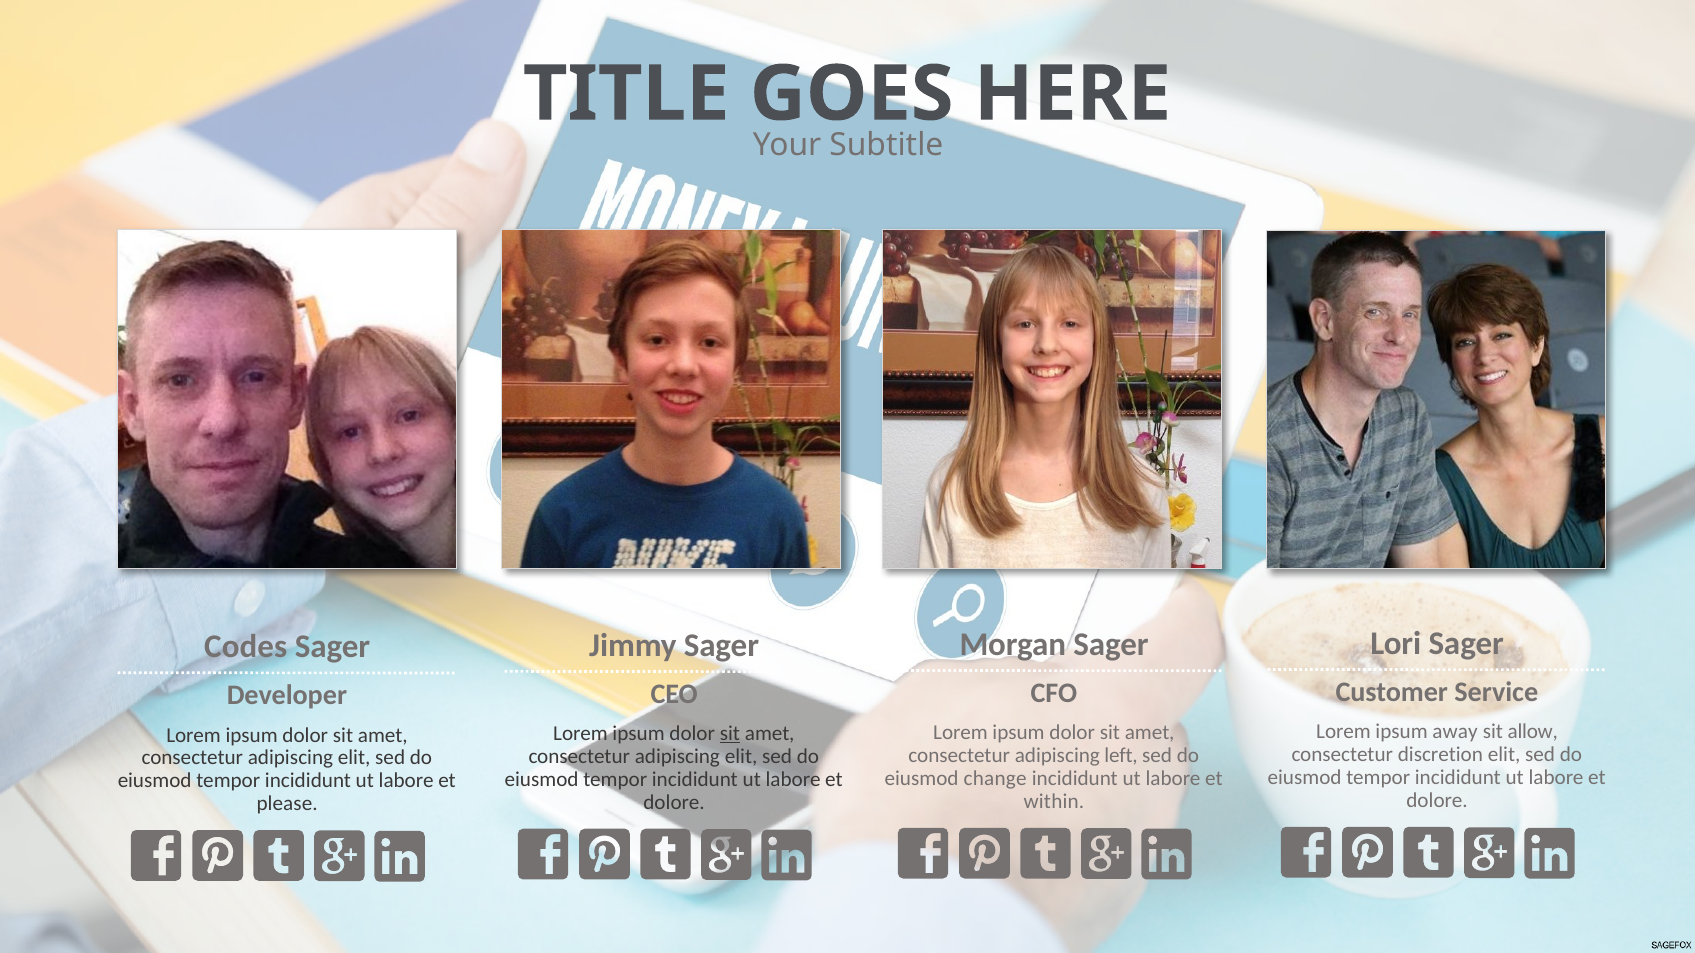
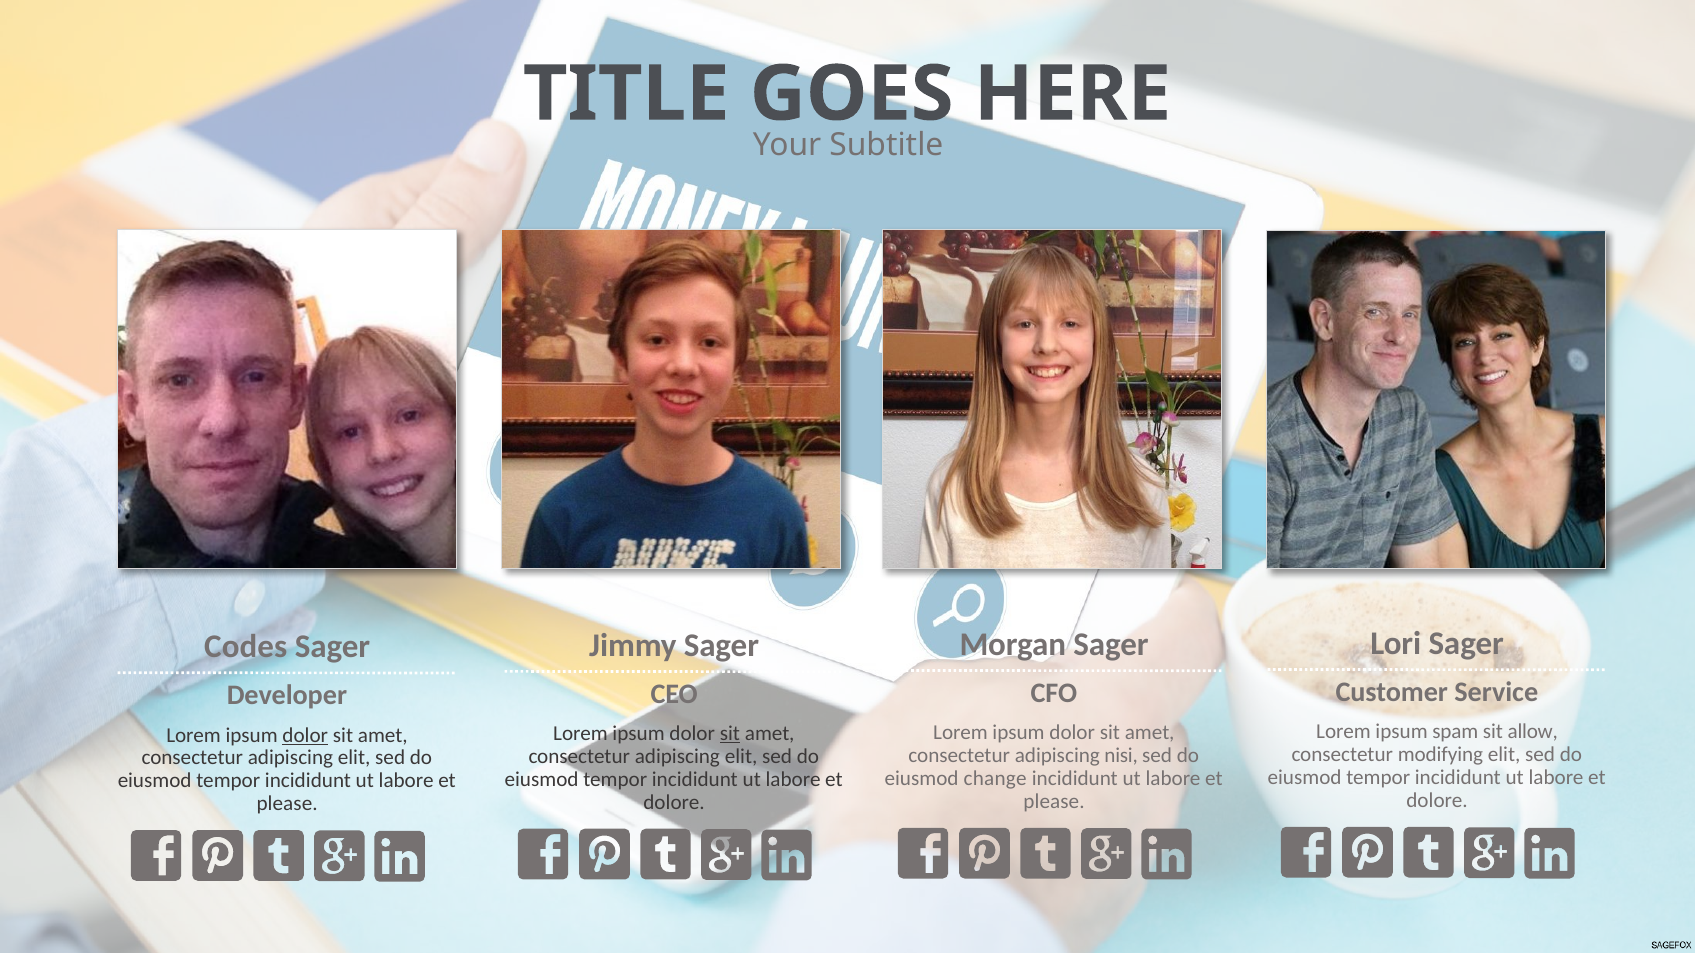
away: away -> spam (1455, 732)
dolor underline: none -> present (305, 735)
discretion: discretion -> modifying (1440, 755)
left: left -> nisi (1121, 756)
within: within -> please (1054, 802)
